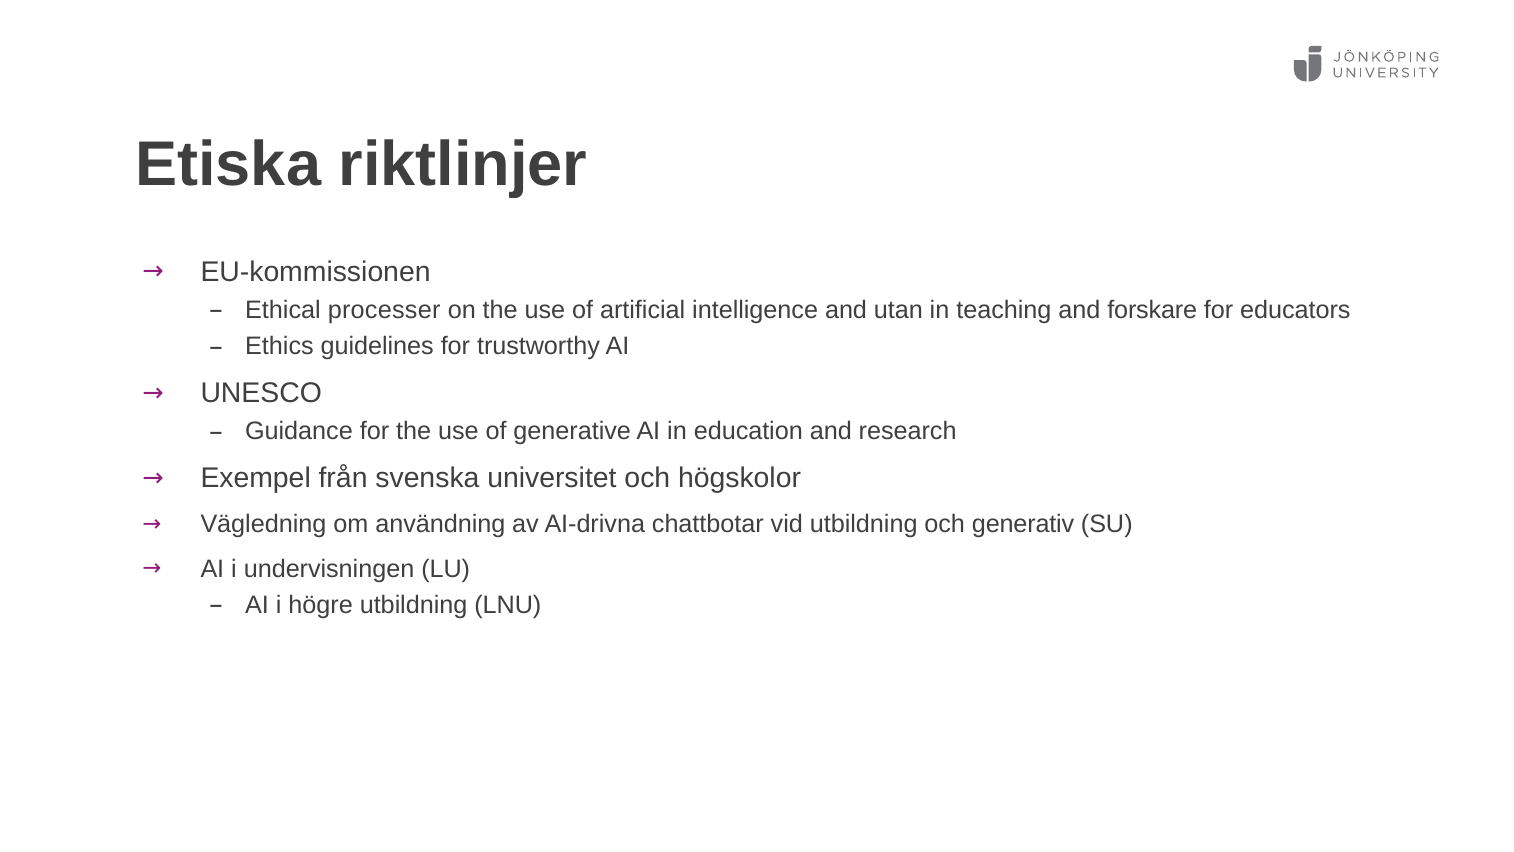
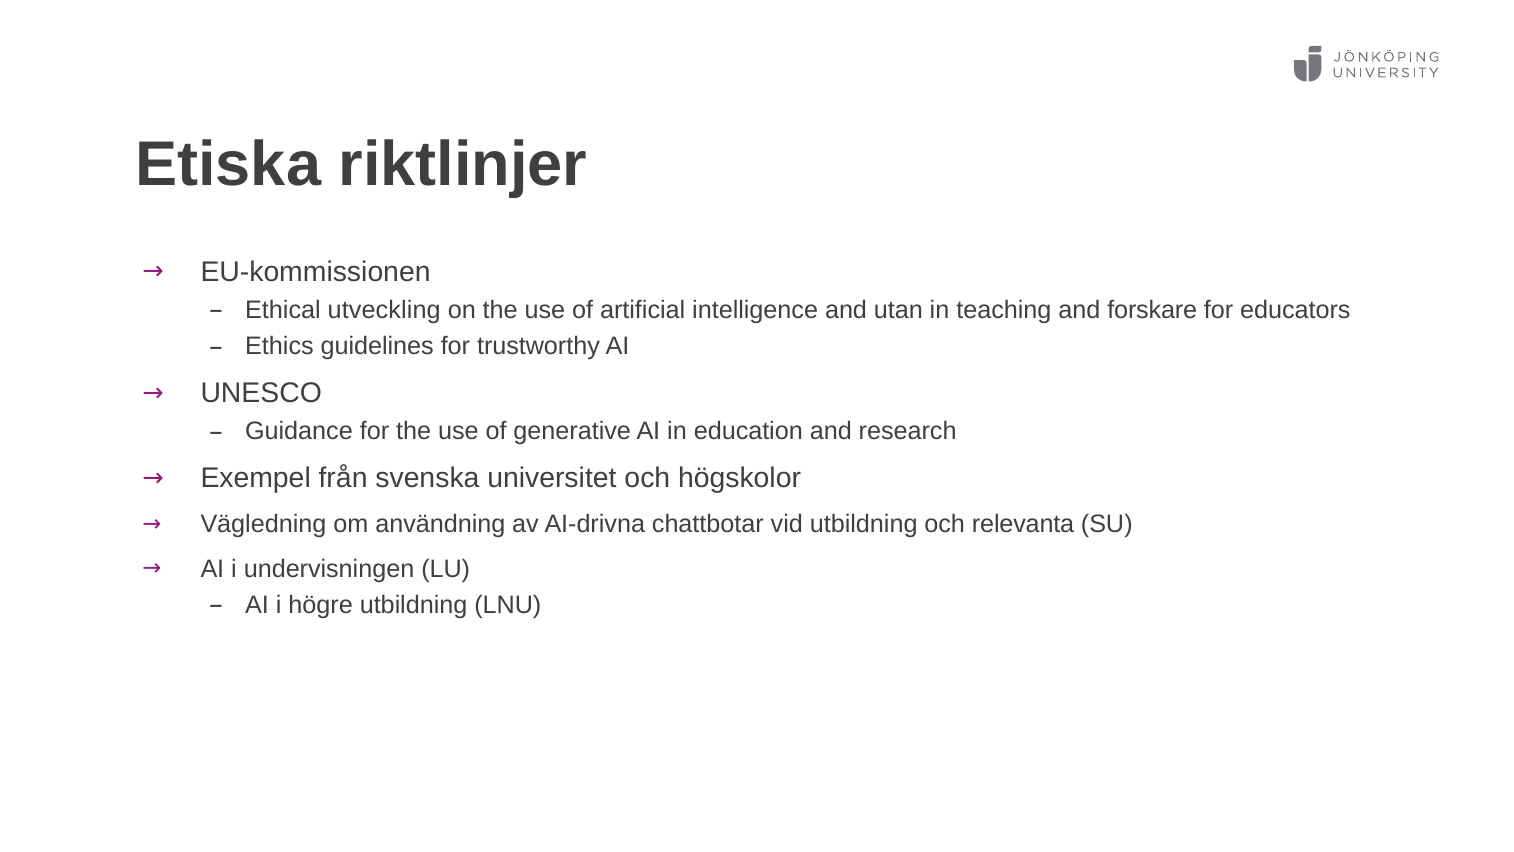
processer: processer -> utveckling (384, 310)
generativ: generativ -> relevanta (1023, 524)
